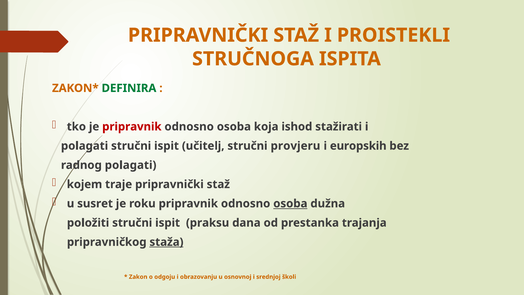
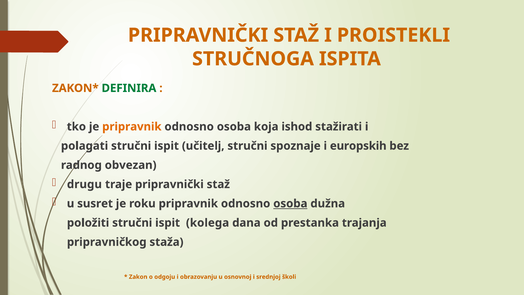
pripravnik colour: red -> orange (132, 127)
provjeru: provjeru -> spoznaje (296, 146)
radnog polagati: polagati -> obvezan (131, 165)
kojem: kojem -> drugu (84, 184)
praksu: praksu -> kolega (208, 223)
staža underline: present -> none (166, 242)
